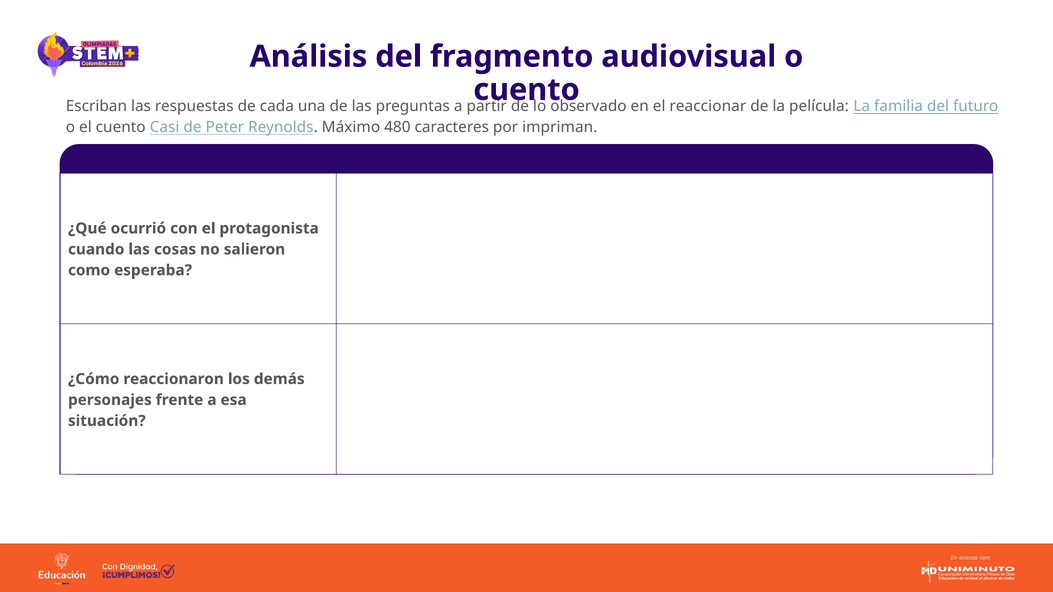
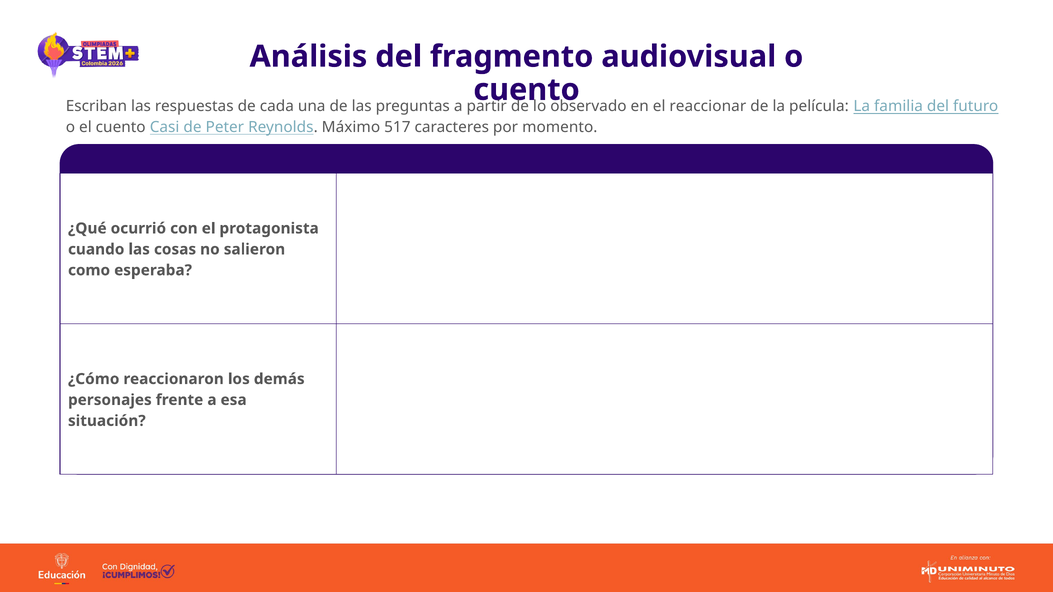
480: 480 -> 517 (397, 127)
impriman: impriman -> momento (560, 127)
